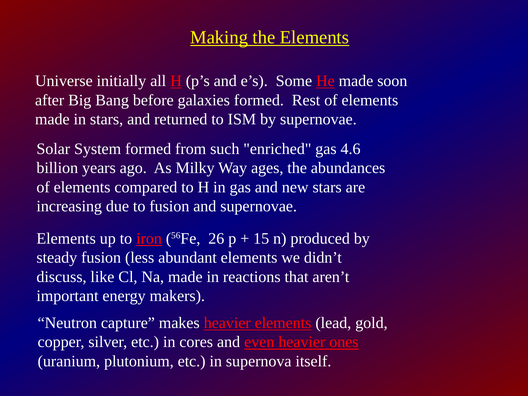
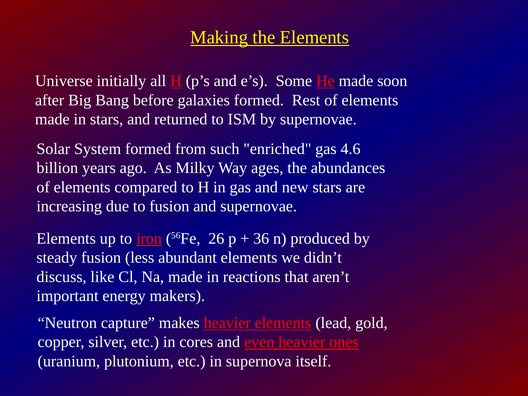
15: 15 -> 36 (261, 238)
